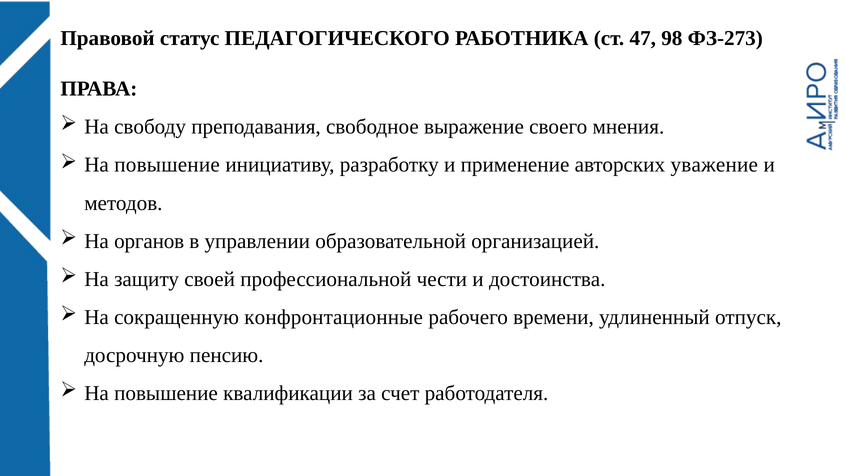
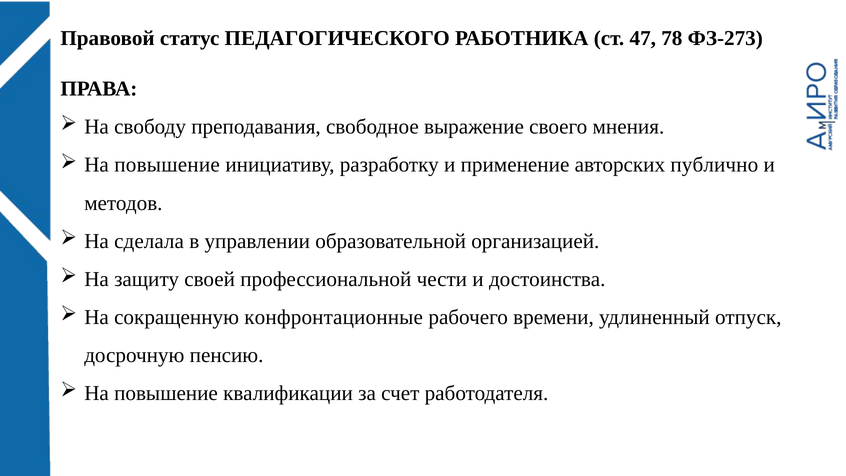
98: 98 -> 78 (672, 38)
уважение: уважение -> публично (714, 165)
органов: органов -> сделала (149, 241)
